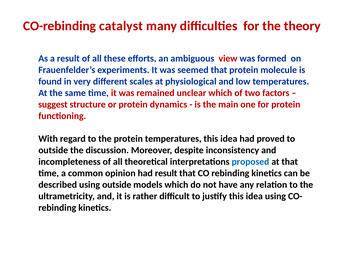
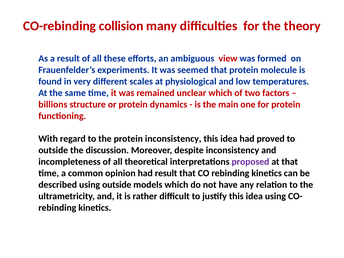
catalyst: catalyst -> collision (121, 26)
suggest: suggest -> billions (53, 104)
protein temperatures: temperatures -> inconsistency (173, 139)
proposed colour: blue -> purple (250, 162)
